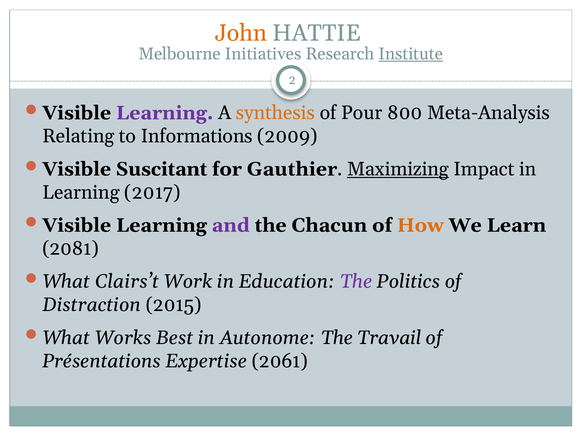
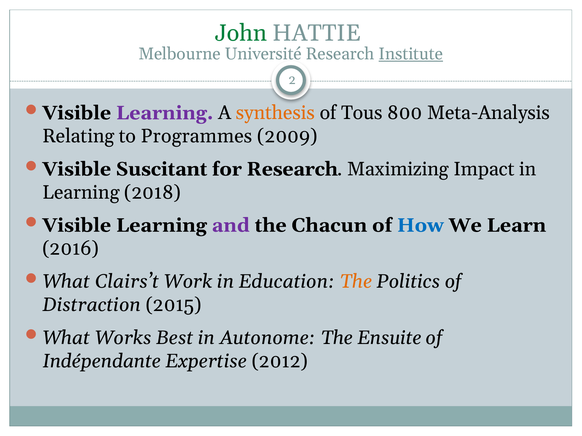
John colour: orange -> green (241, 33)
Initiatives: Initiatives -> Université (263, 54)
Pour: Pour -> Tous (362, 113)
Informations: Informations -> Programmes (197, 136)
for Gauthier: Gauthier -> Research (292, 169)
Maximizing underline: present -> none (398, 169)
2017: 2017 -> 2018 (153, 193)
How colour: orange -> blue (420, 226)
2081: 2081 -> 2016 (71, 249)
The colour: purple -> orange (356, 282)
Travail: Travail -> Ensuite (390, 338)
Présentations: Présentations -> Indépendante (102, 361)
2061: 2061 -> 2012 (280, 361)
